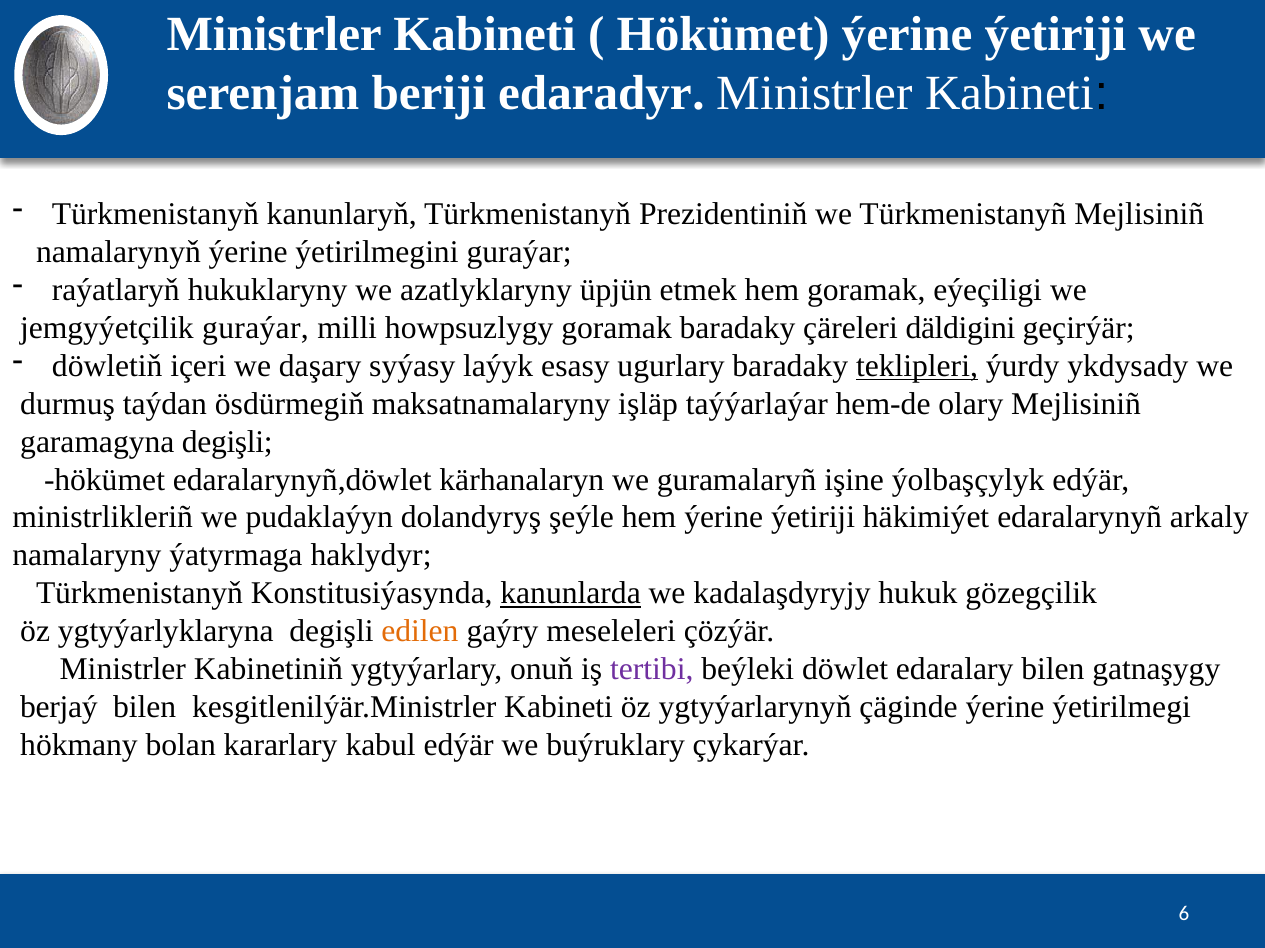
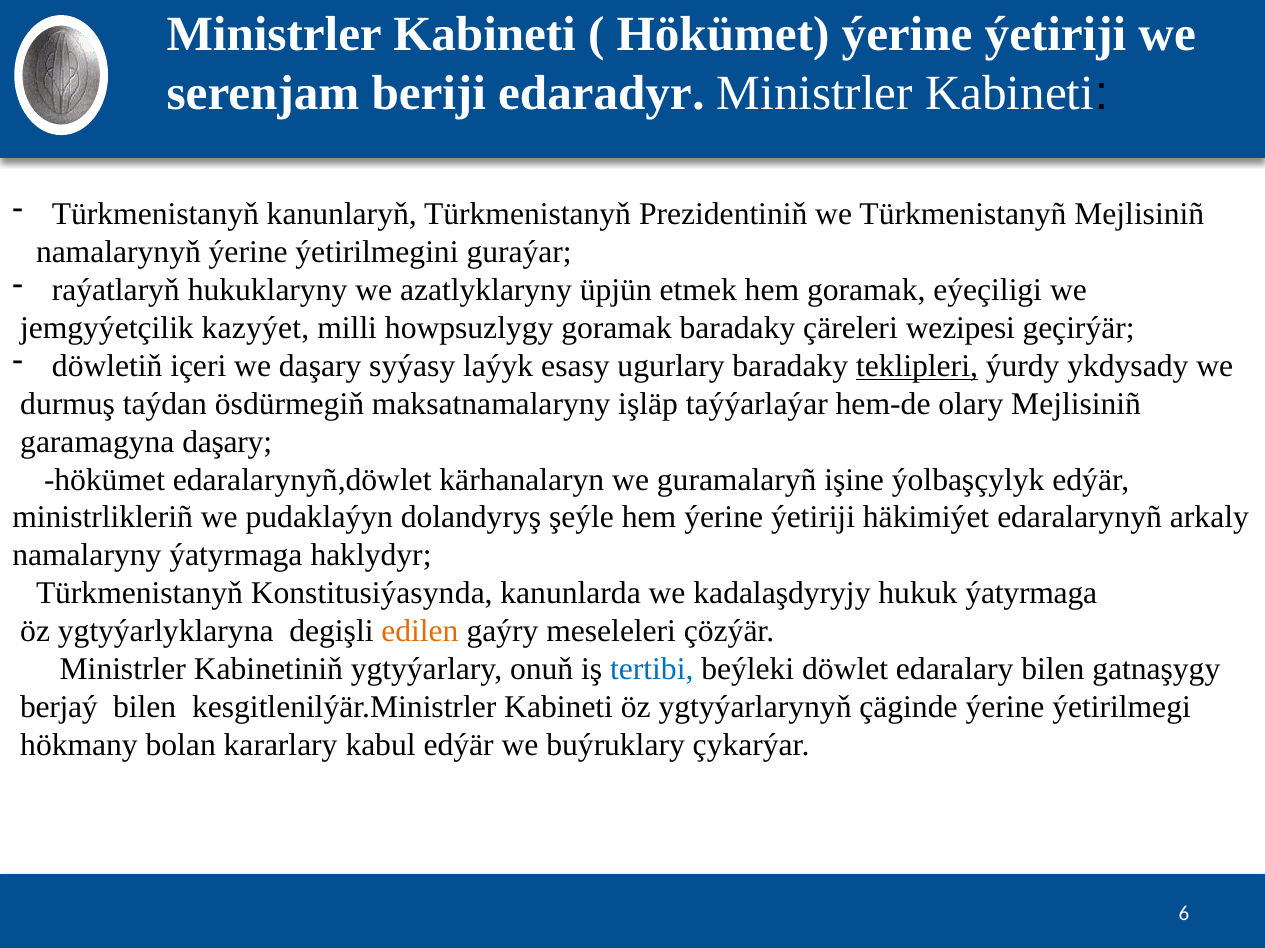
jemgyýetçilik guraýar: guraýar -> kazyýet (256, 328)
däldigini: däldigini -> wezipesi (960, 328)
garamagyna degişli: degişli -> daşary (227, 442)
kanunlarda underline: present -> none (571, 594)
hukuk gözegçilik: gözegçilik -> ýatyrmaga (1031, 594)
tertibi colour: purple -> blue (652, 670)
